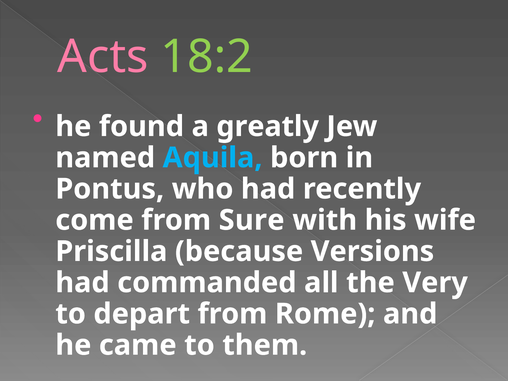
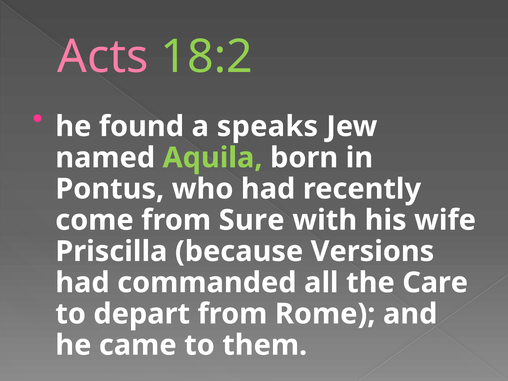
greatly: greatly -> speaks (267, 126)
Aquila colour: light blue -> light green (213, 158)
Very: Very -> Care (435, 283)
